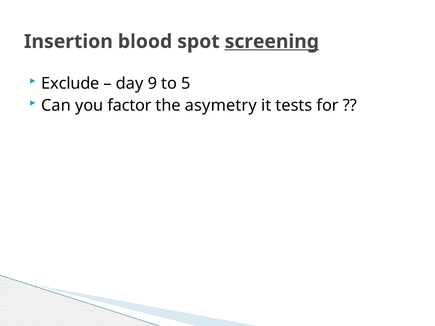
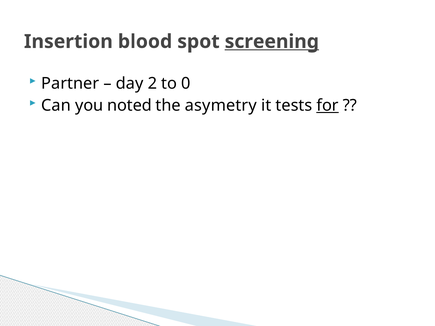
Exclude: Exclude -> Partner (70, 84)
9: 9 -> 2 (152, 84)
5: 5 -> 0 (186, 84)
factor: factor -> noted (130, 106)
for underline: none -> present (328, 106)
